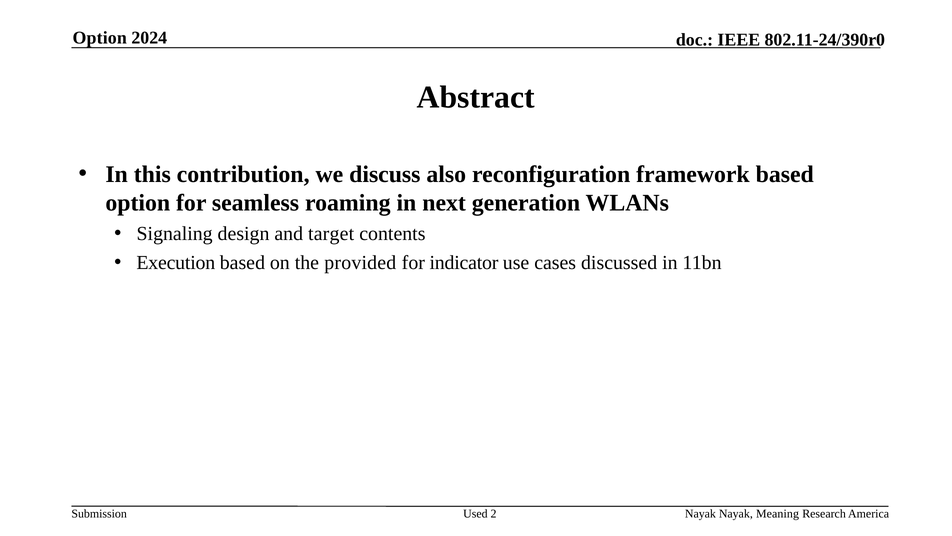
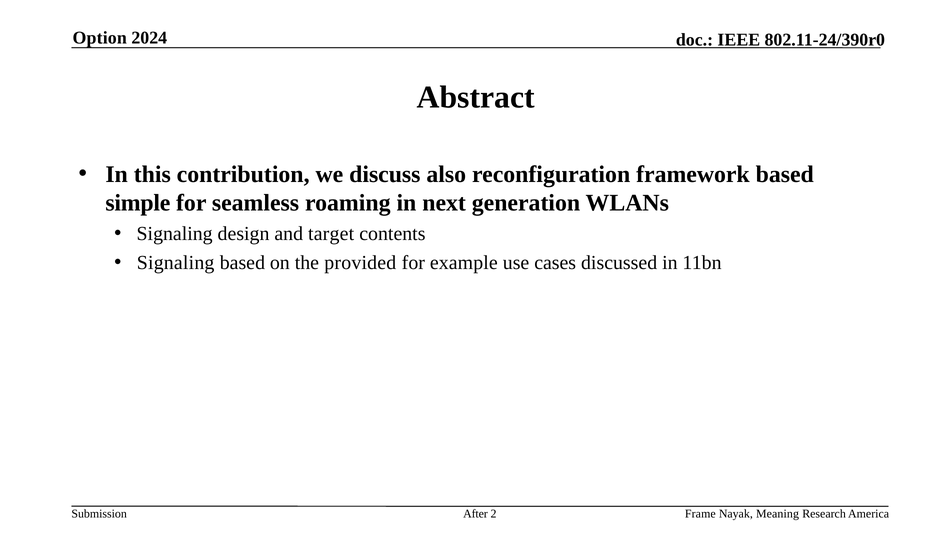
option: option -> simple (138, 203)
Execution: Execution -> Signaling (176, 262)
indicator: indicator -> example (464, 262)
Used: Used -> After (475, 514)
Nayak: Nayak -> Frame (700, 514)
